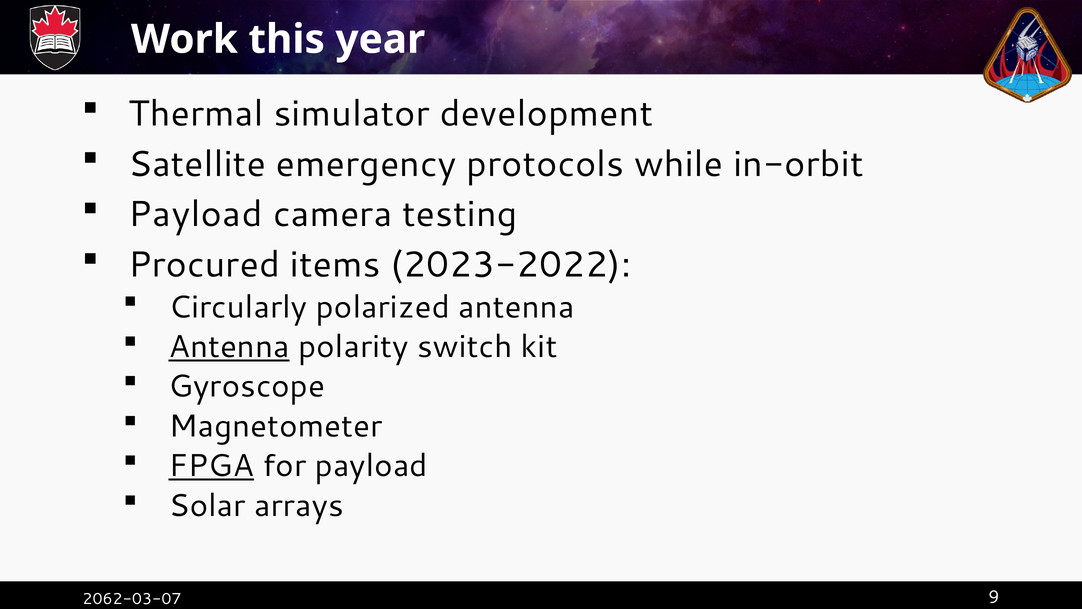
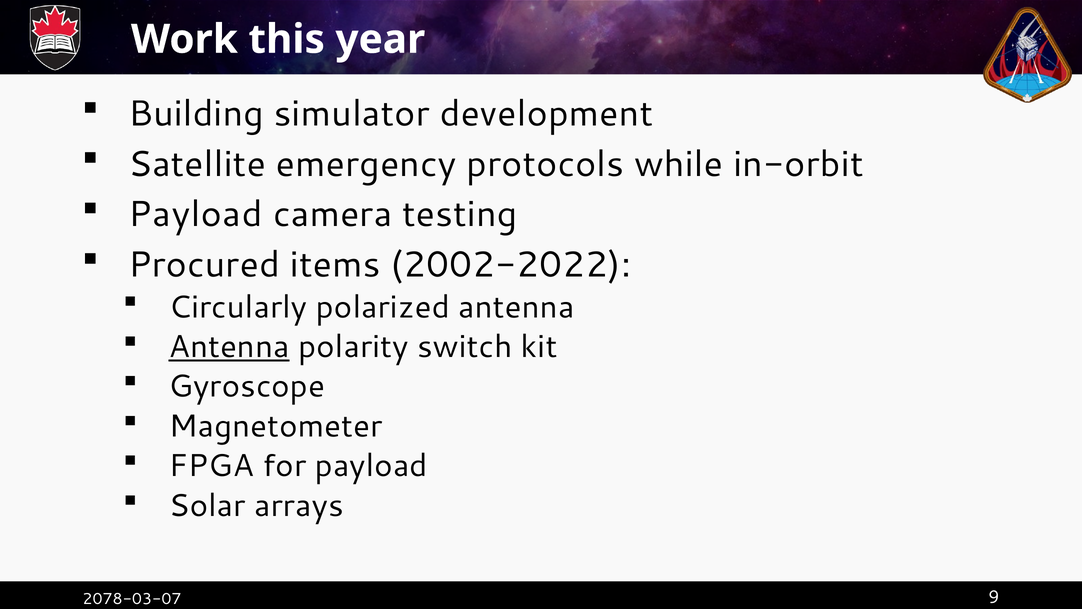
Thermal: Thermal -> Building (196, 114)
2023-2022: 2023-2022 -> 2002-2022 (511, 265)
FPGA underline: present -> none (211, 466)
2062-03-07: 2062-03-07 -> 2078-03-07 (132, 599)
